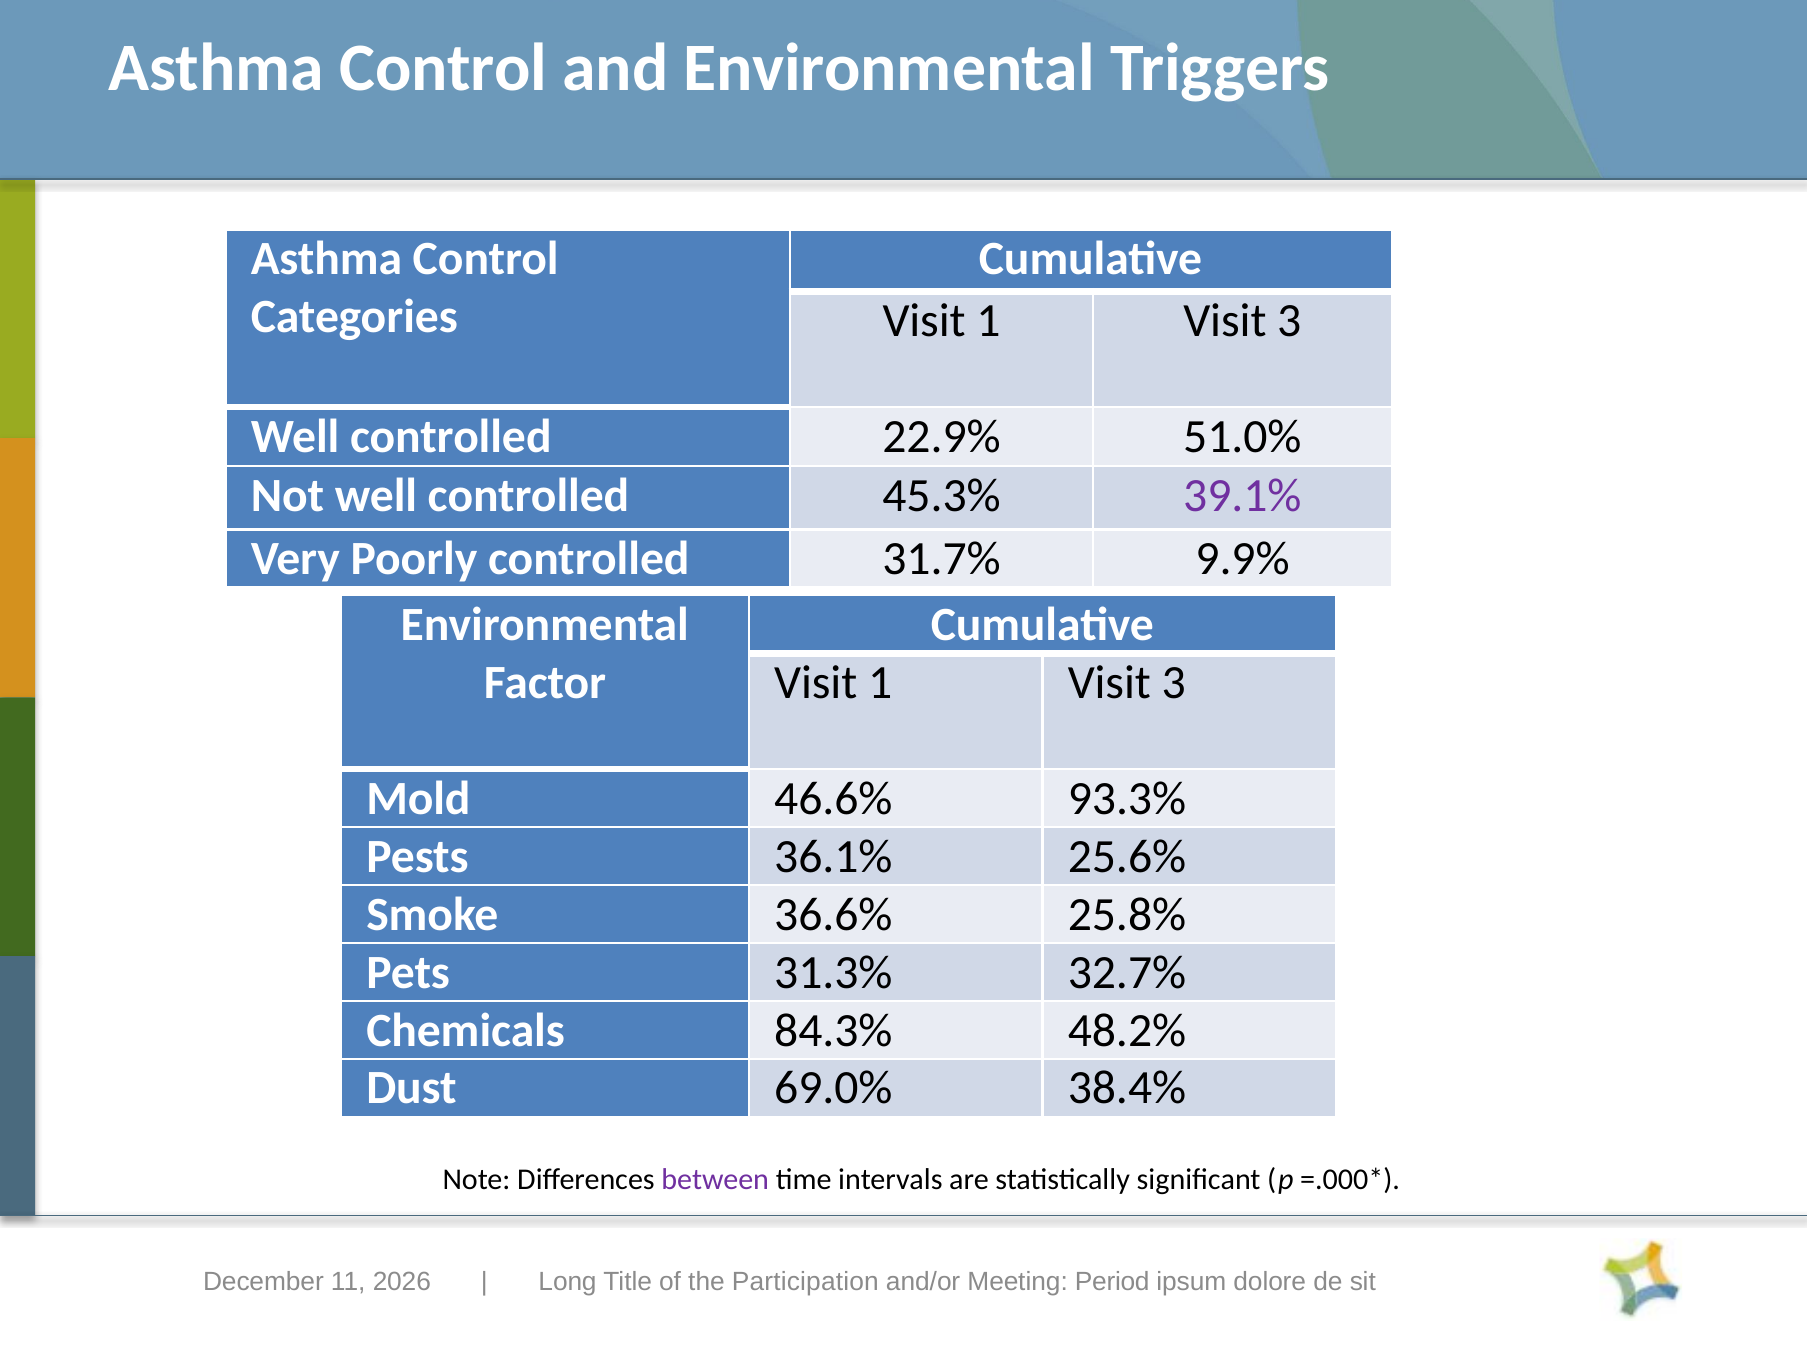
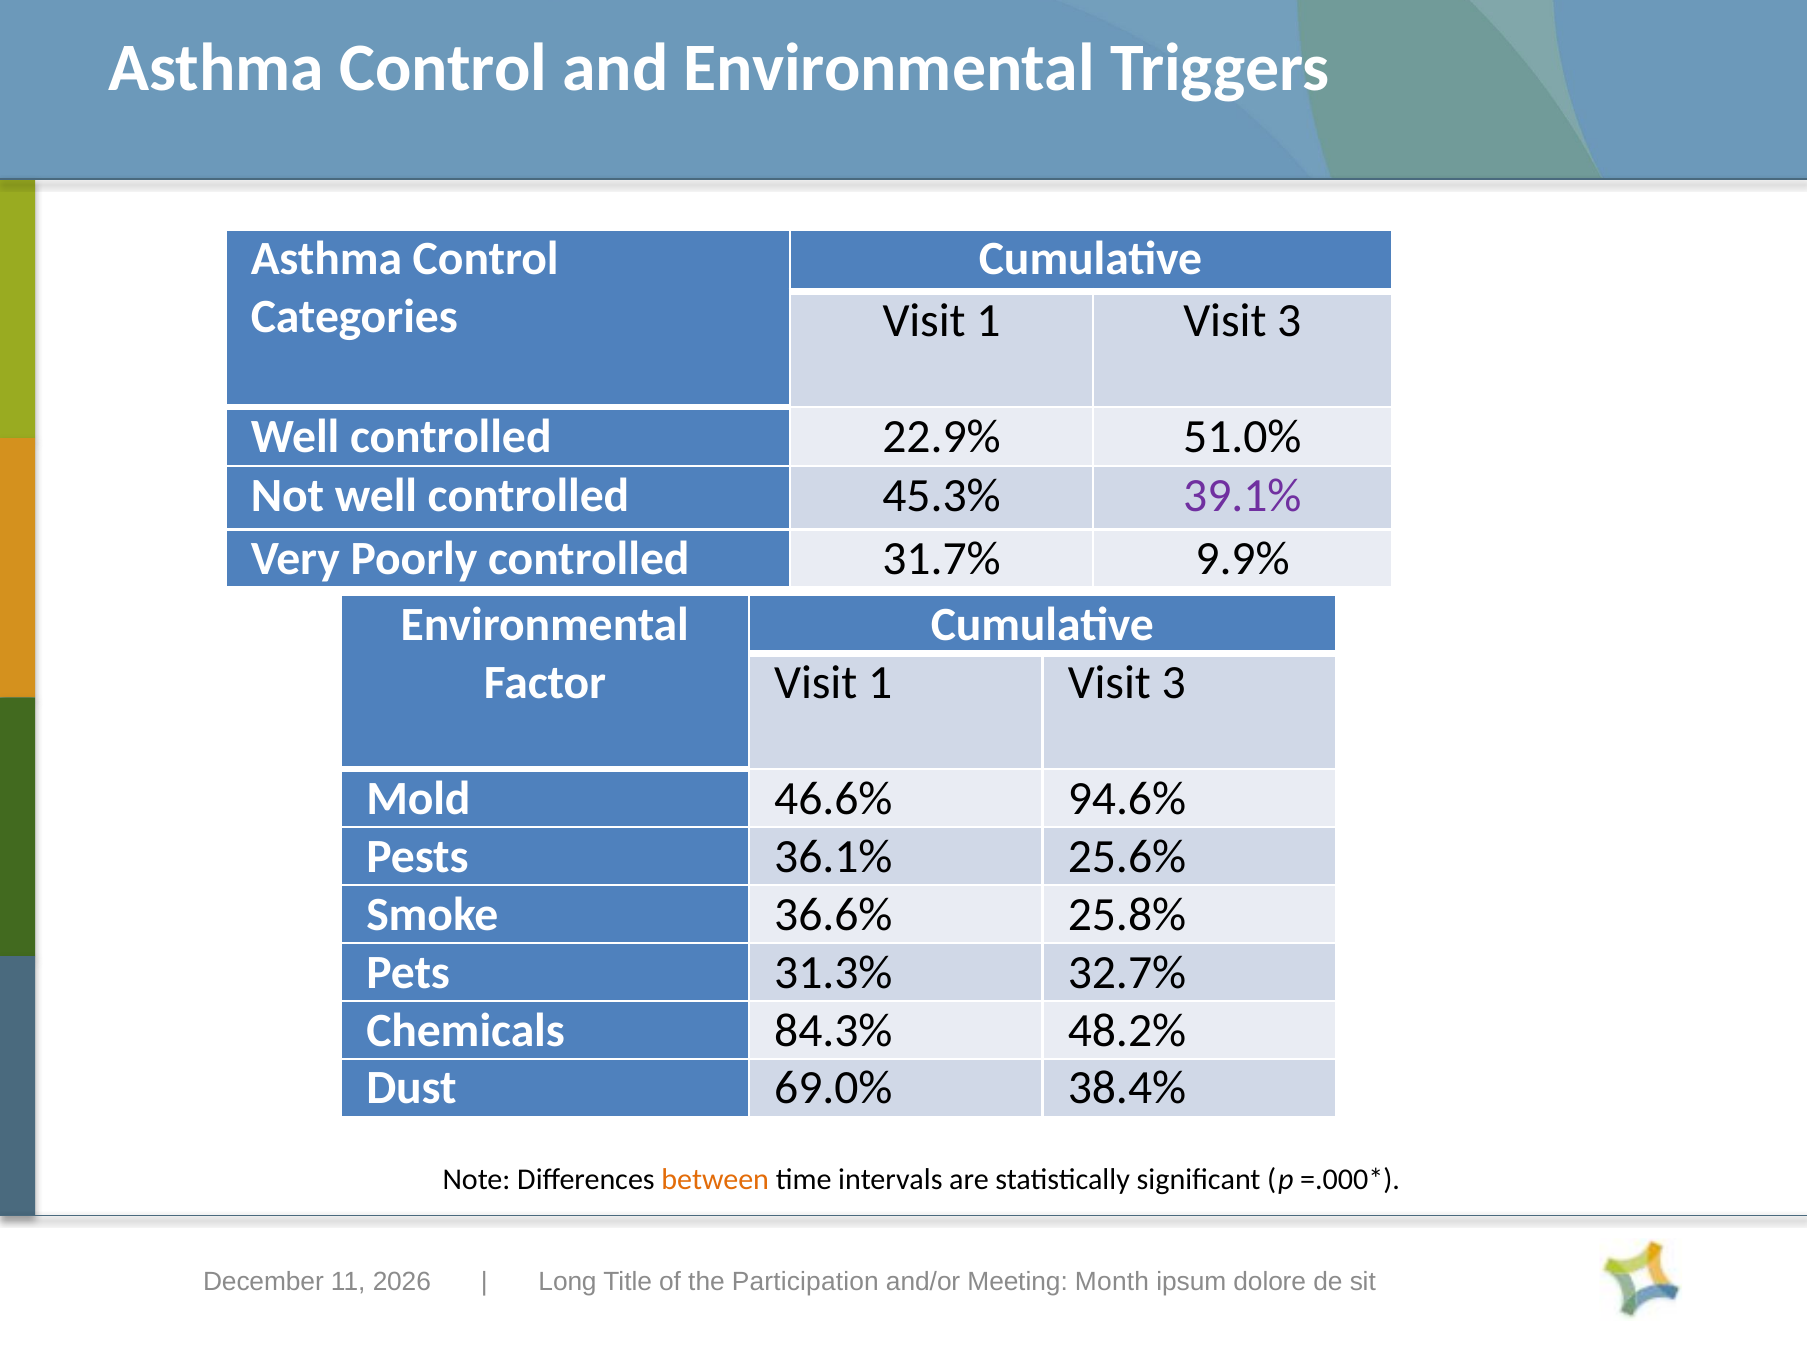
93.3%: 93.3% -> 94.6% (1127, 798)
between colour: purple -> orange (715, 1179)
Period: Period -> Month (1112, 1281)
